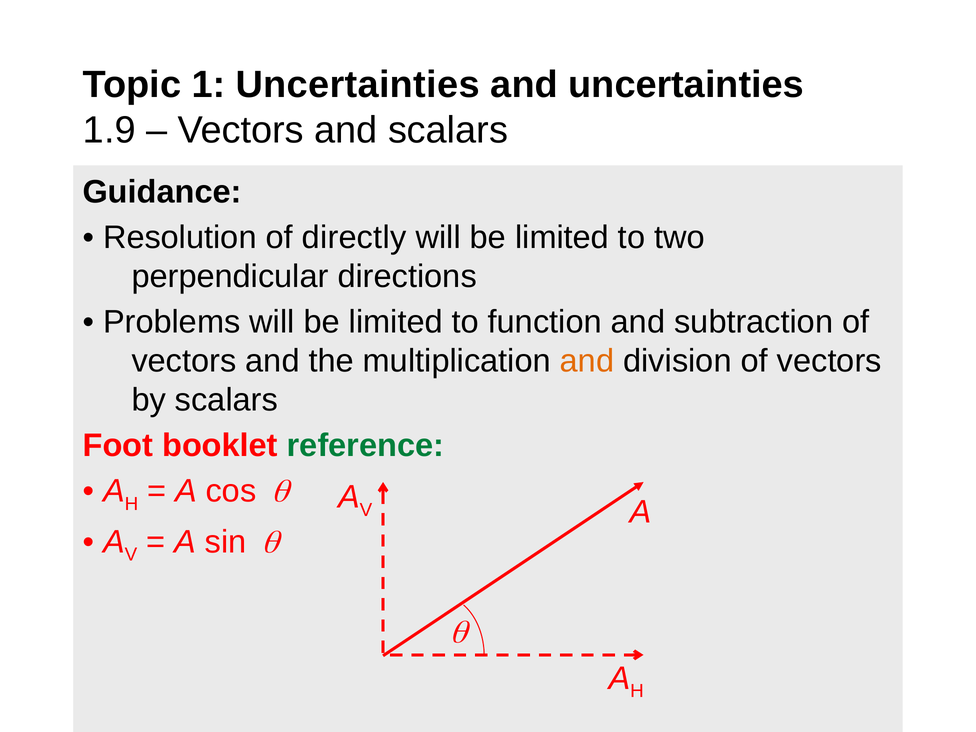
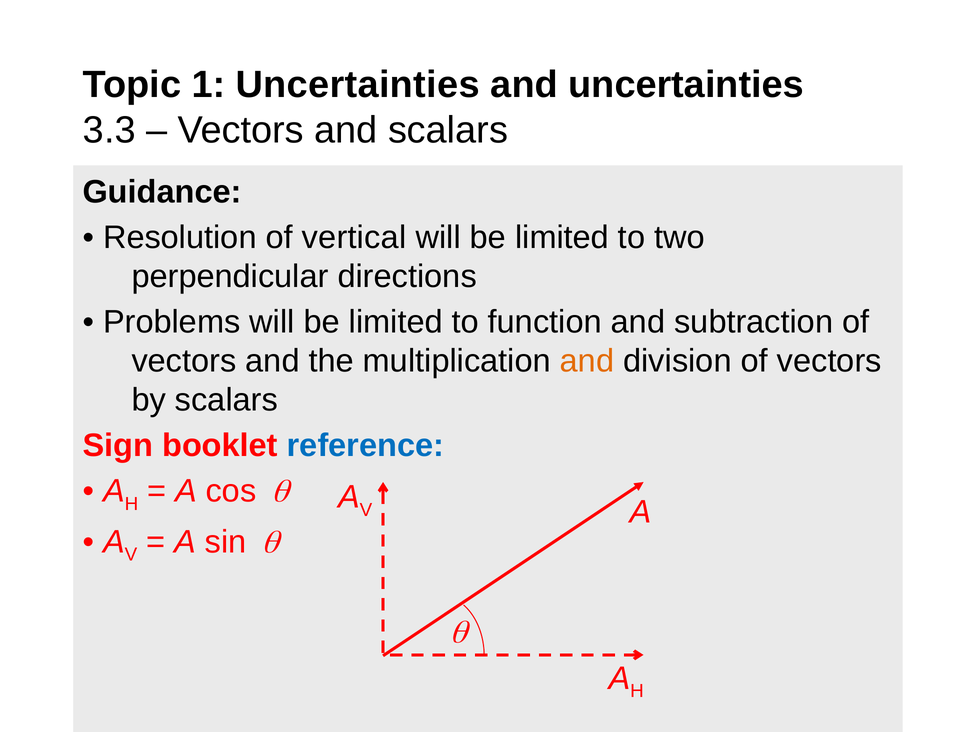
1.9: 1.9 -> 3.3 (109, 130)
directly: directly -> vertical (354, 237)
Foot: Foot -> Sign (118, 446)
reference colour: green -> blue (365, 446)
